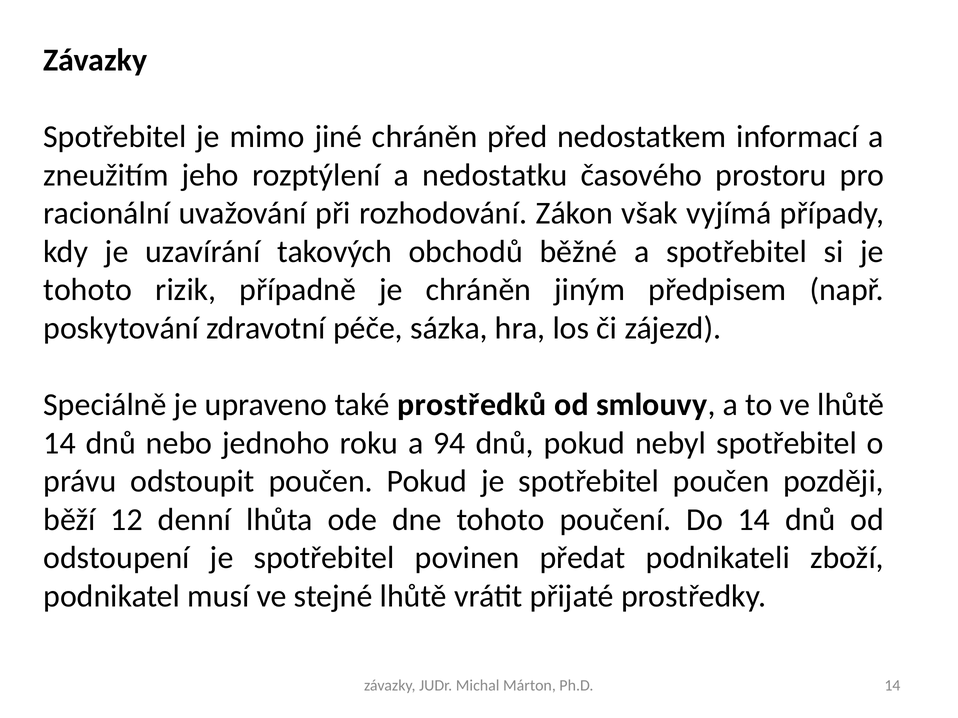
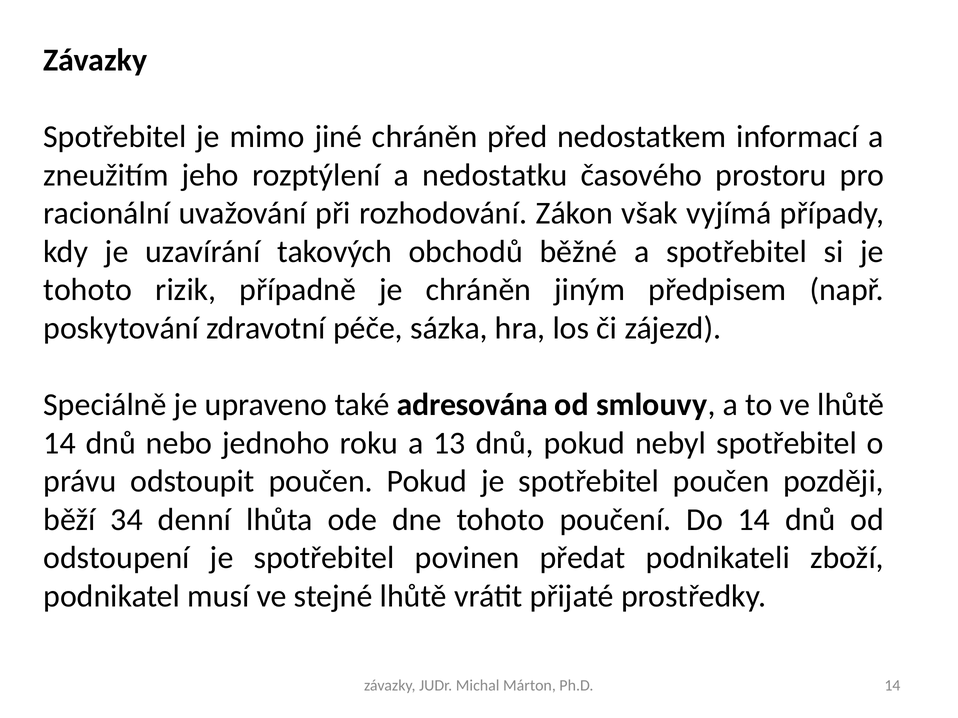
prostředků: prostředků -> adresována (472, 405)
94: 94 -> 13 (449, 443)
12: 12 -> 34 (127, 520)
